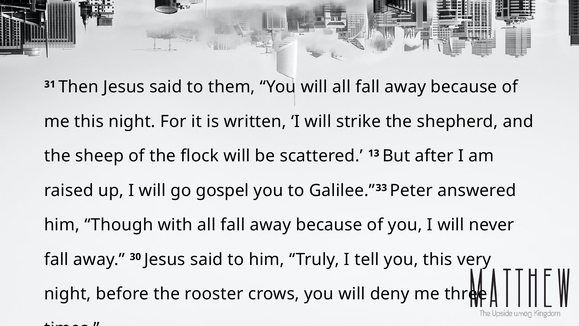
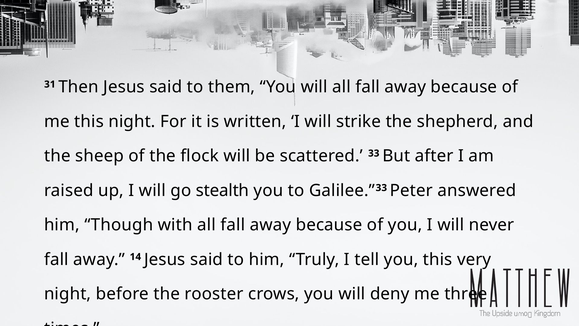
13: 13 -> 33 (374, 153)
gospel: gospel -> stealth (223, 190)
30: 30 -> 14 (135, 257)
